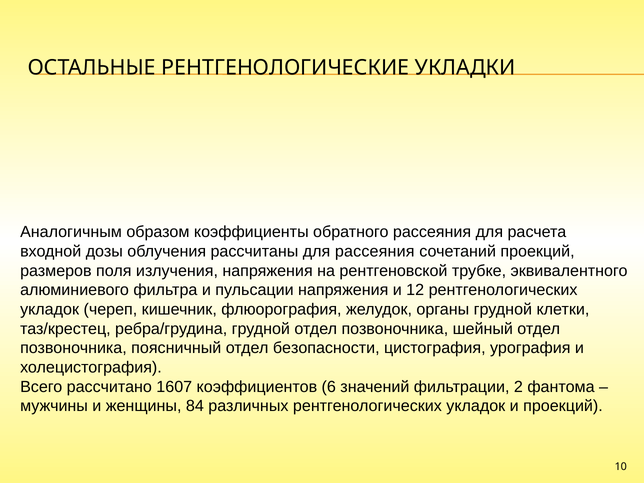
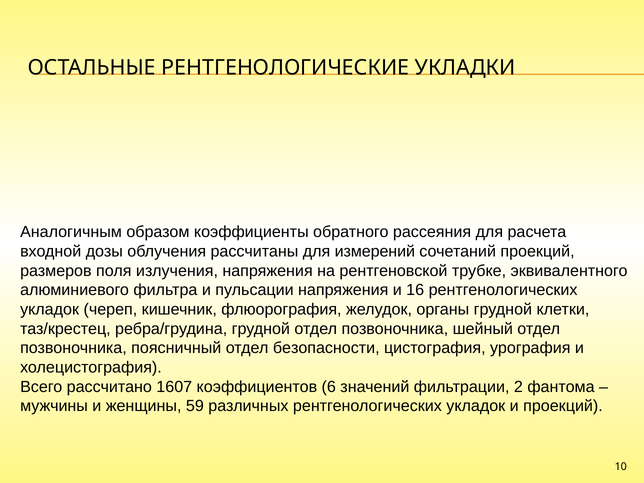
для рассеяния: рассеяния -> измерений (375, 251)
12: 12 -> 16 (415, 290)
84: 84 -> 59 (195, 406)
